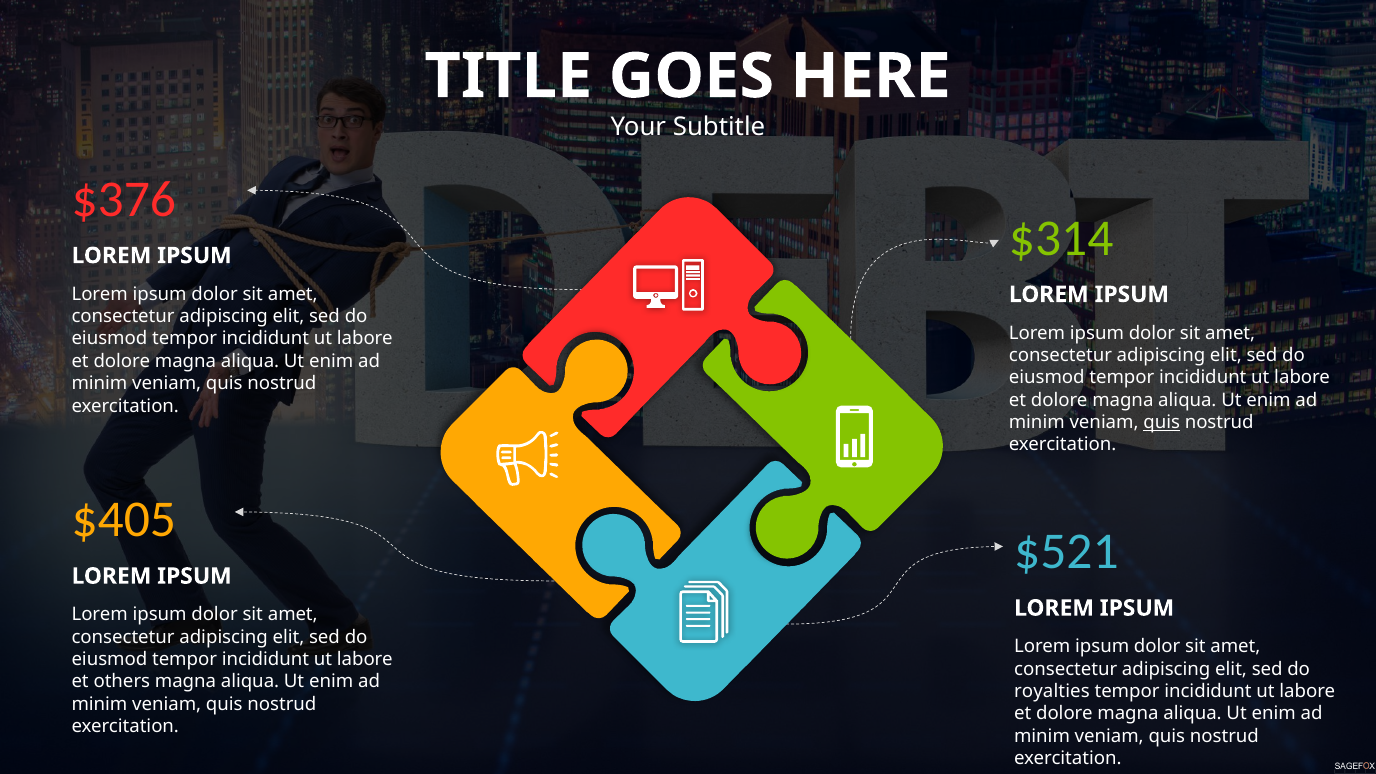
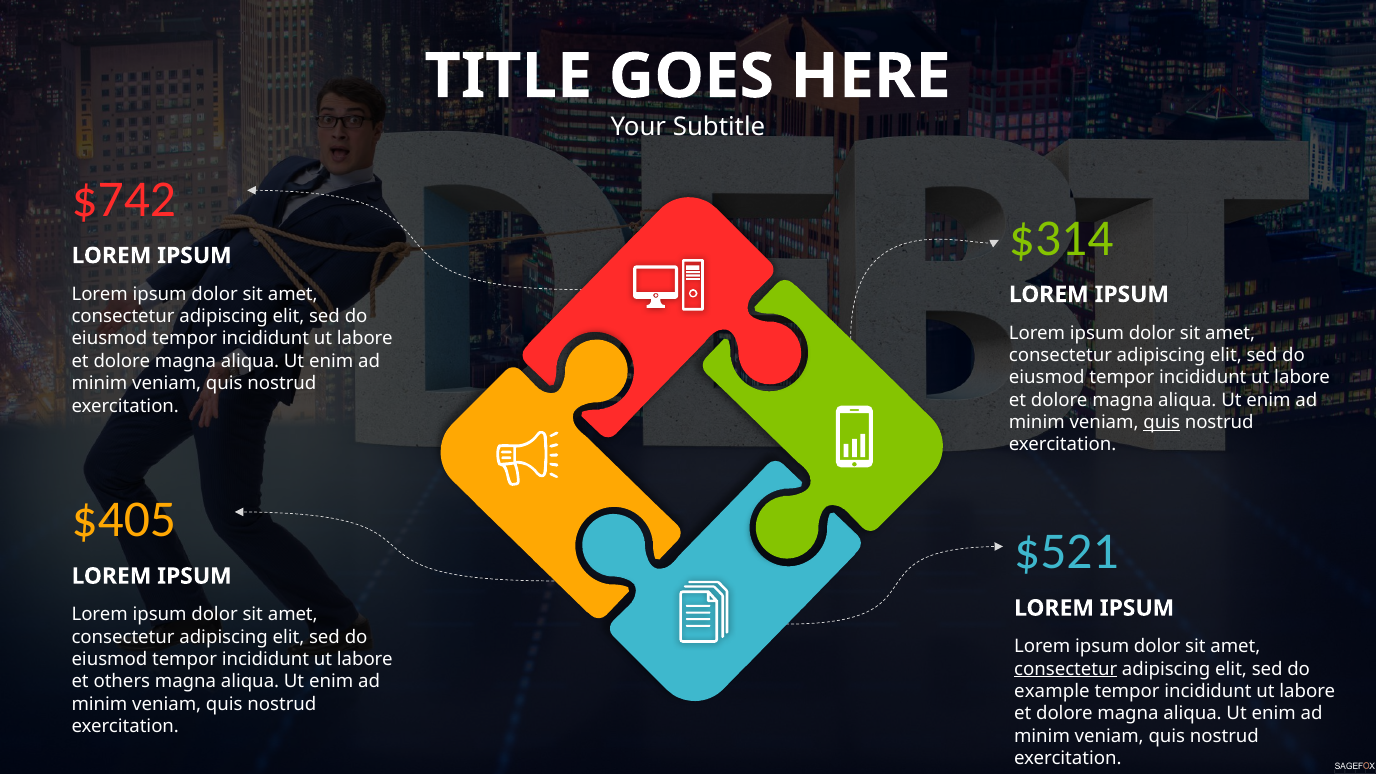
$376: $376 -> $742 (124, 199)
consectetur underline: none -> present (1066, 669)
royalties: royalties -> example (1052, 691)
